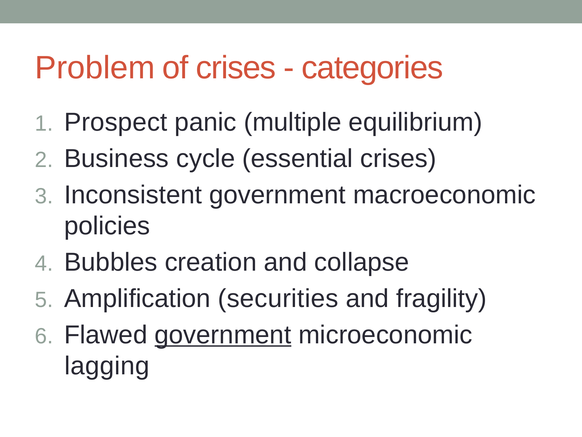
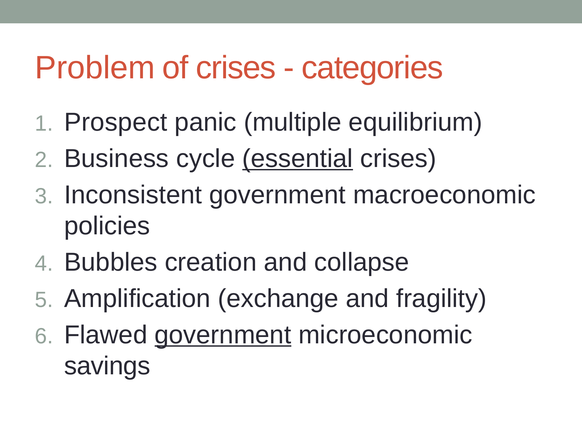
essential underline: none -> present (298, 158)
securities: securities -> exchange (278, 298)
lagging: lagging -> savings (107, 366)
